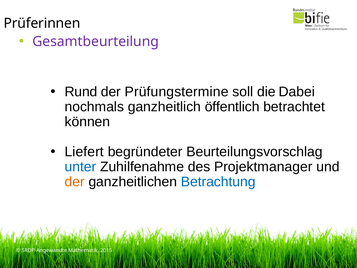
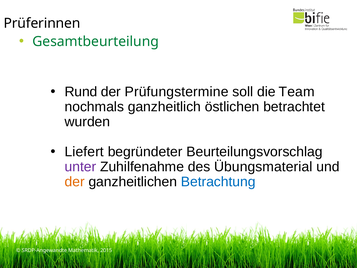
Gesamtbeurteilung colour: purple -> green (96, 41)
Dabei: Dabei -> Team (297, 92)
öffentlich: öffentlich -> östlichen (232, 107)
können: können -> wurden (87, 122)
unter colour: blue -> purple (80, 167)
Projektmanager: Projektmanager -> Übungsmaterial (263, 167)
